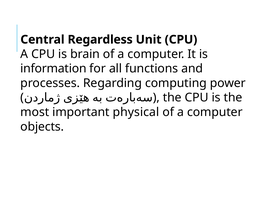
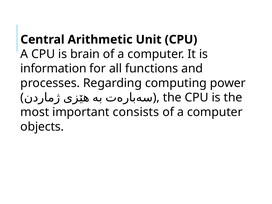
Regardless: Regardless -> Arithmetic (100, 40)
physical: physical -> consists (136, 112)
